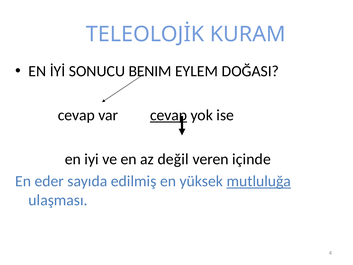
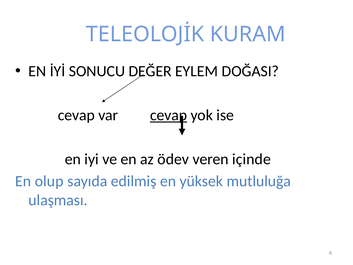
BENIM: BENIM -> DEĞER (150, 71)
değil: değil -> ödev (173, 159)
eder: eder -> olup (49, 181)
mutluluğa underline: present -> none (259, 181)
